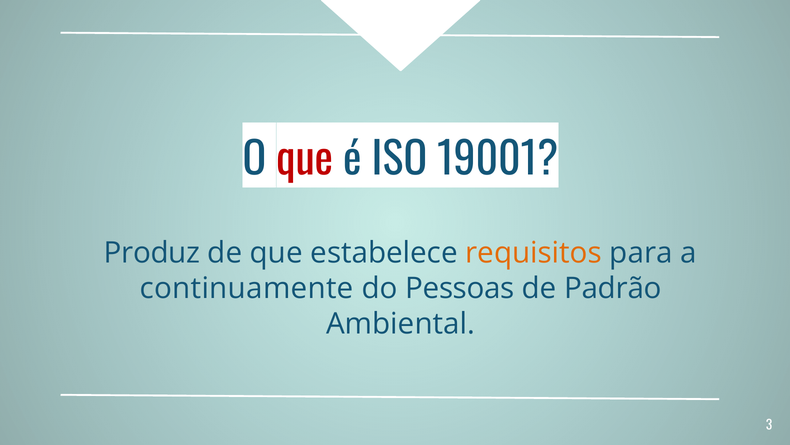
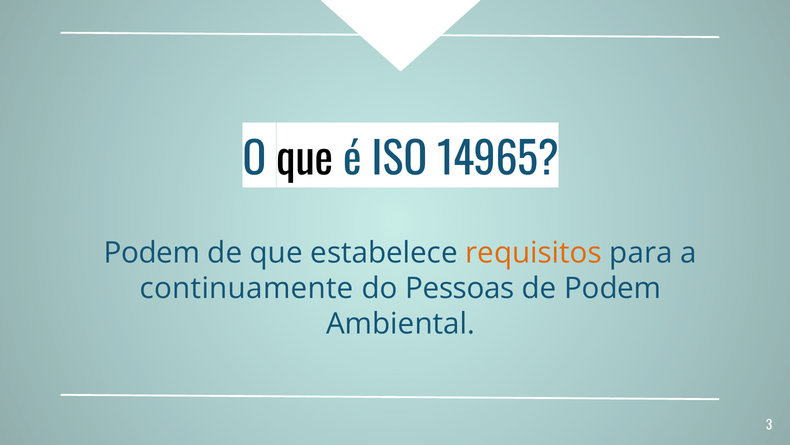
que colour: red -> black (305, 160)
19001: 19001 -> 14965 (498, 160)
Produz: Produz -> Podem (152, 253)
de Padrão: Padrão -> Podem (613, 288)
